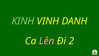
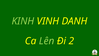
Lên colour: pink -> light green (47, 41)
